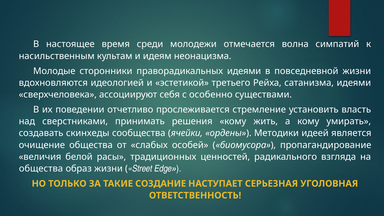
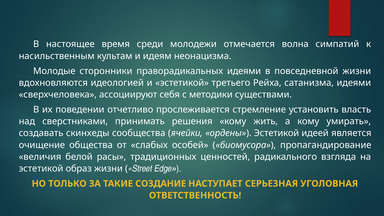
особенно: особенно -> методики (211, 95)
ордены Методики: Методики -> Эстетикой (276, 133)
общества: общества -> эстетикой (41, 169)
